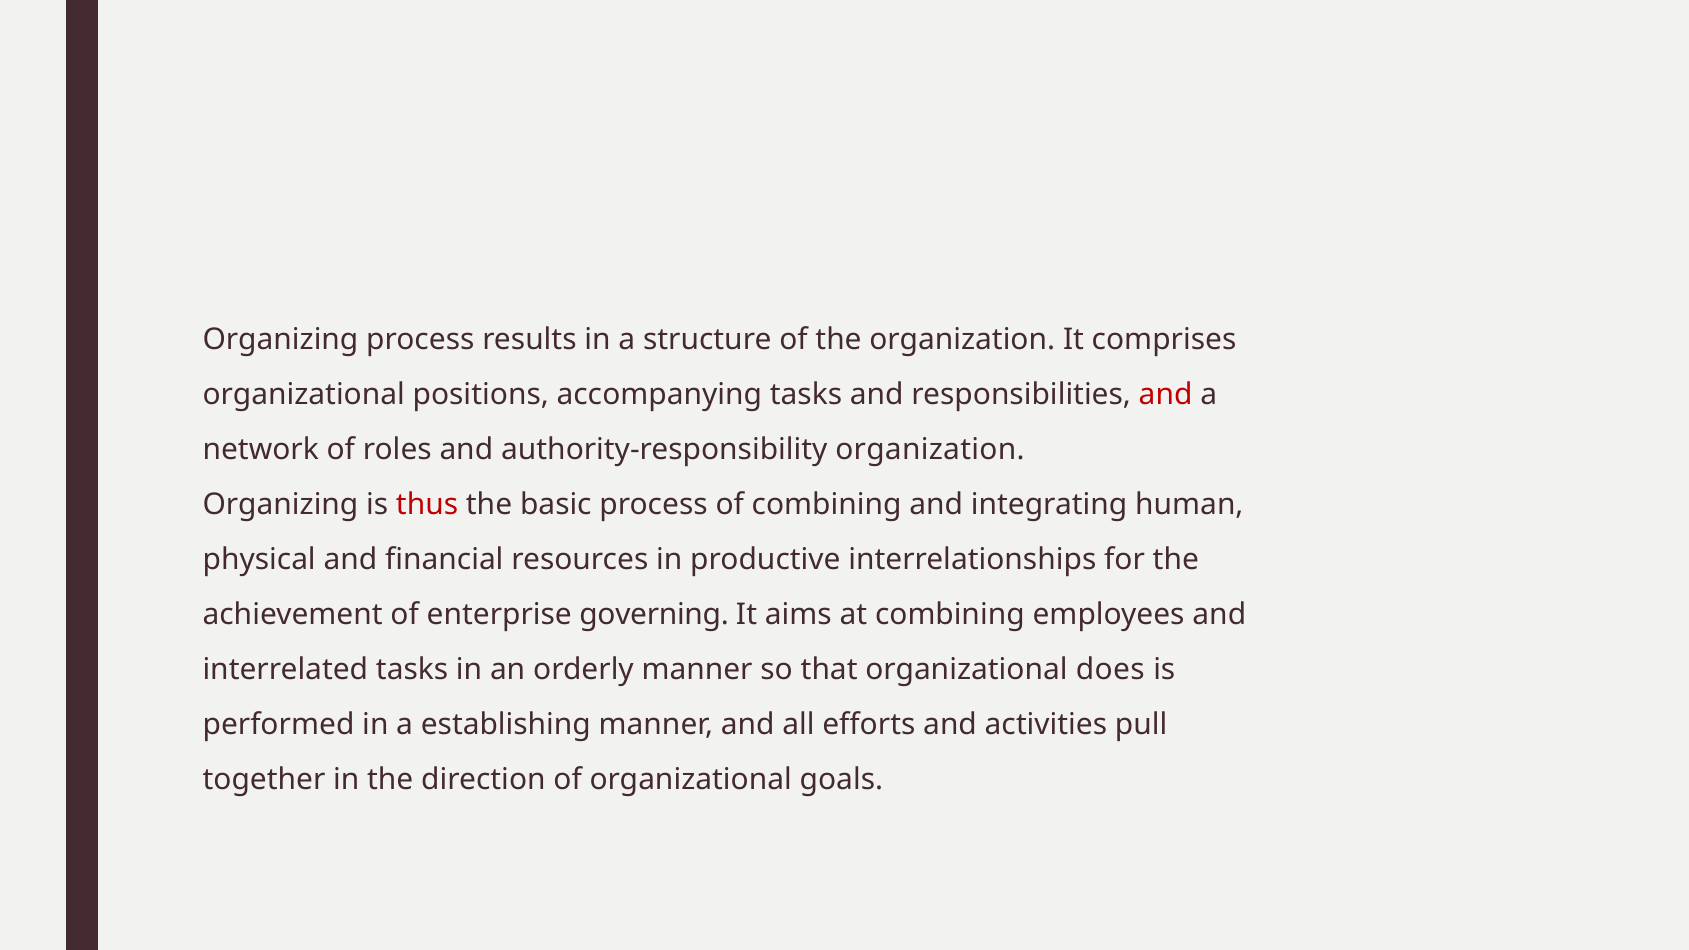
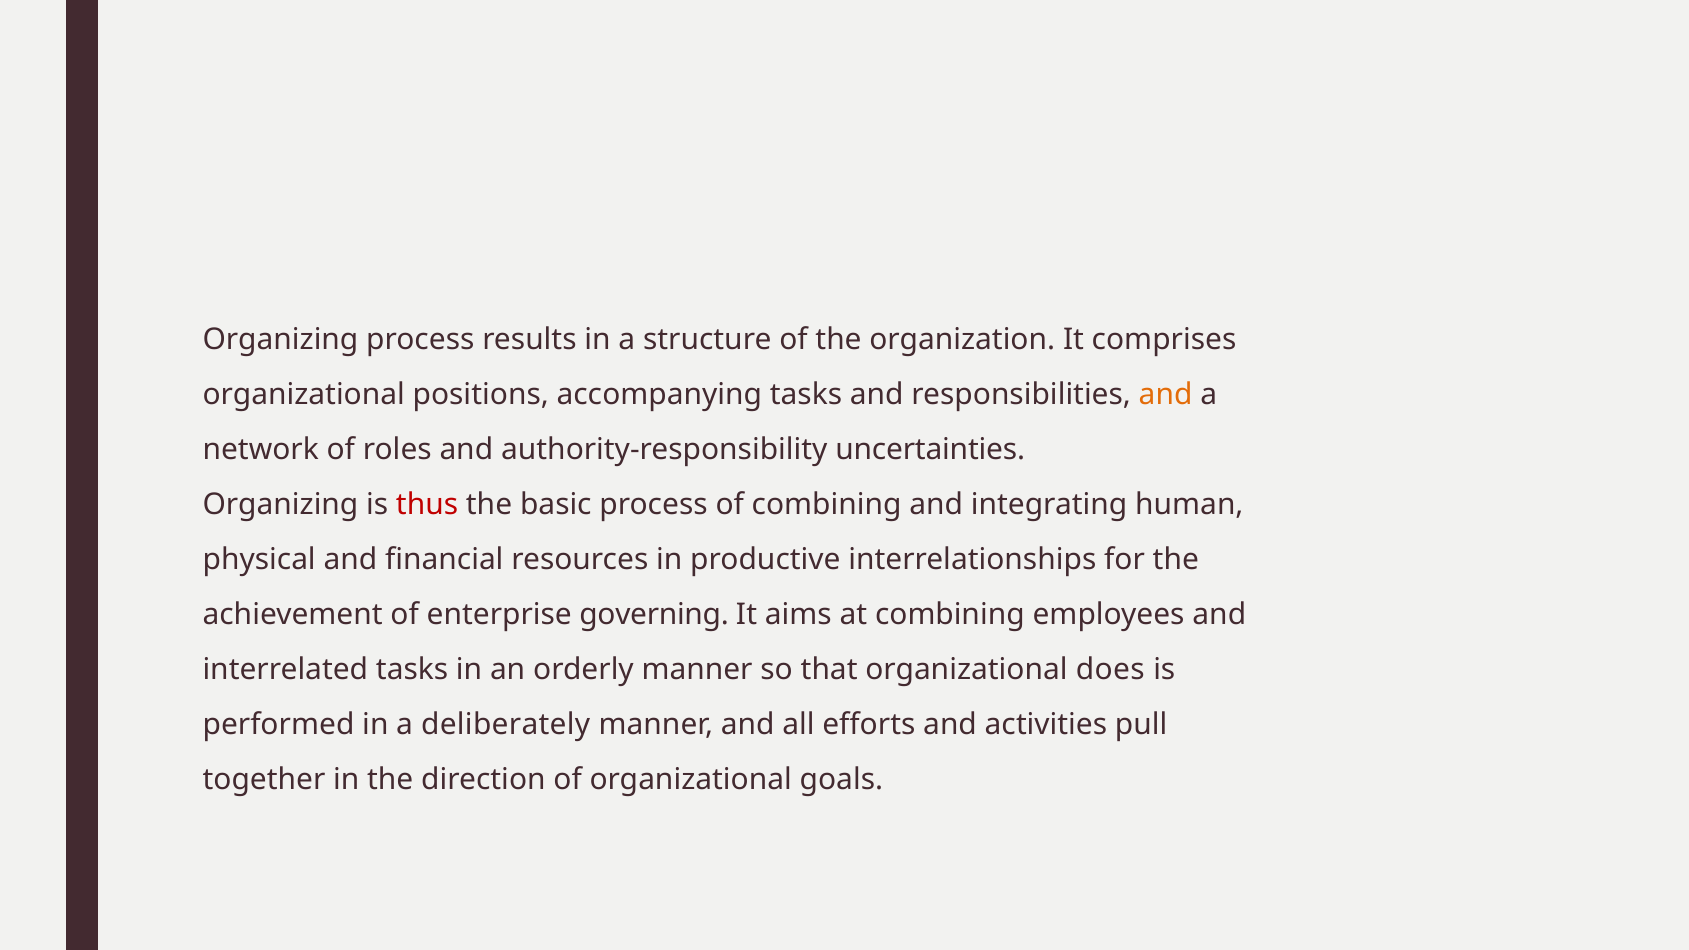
and colour: red -> orange (1166, 395)
authority-responsibility organization: organization -> uncertainties (930, 450)
establishing: establishing -> deliberately (506, 724)
